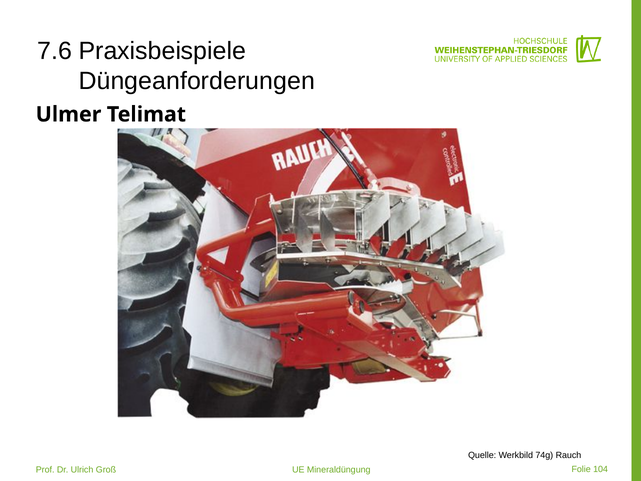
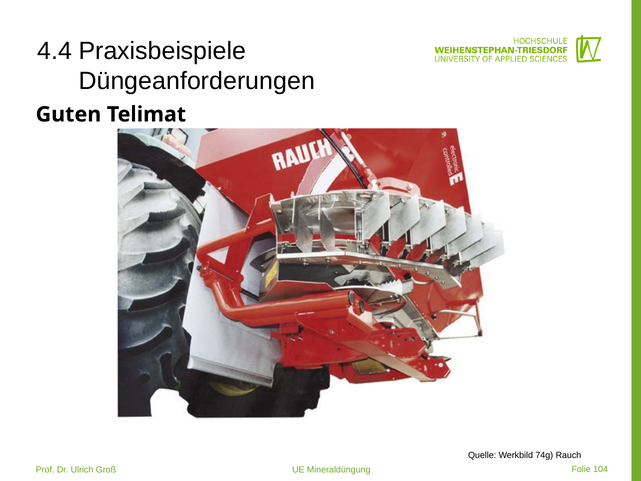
7.6: 7.6 -> 4.4 (55, 51)
Ulmer: Ulmer -> Guten (68, 114)
